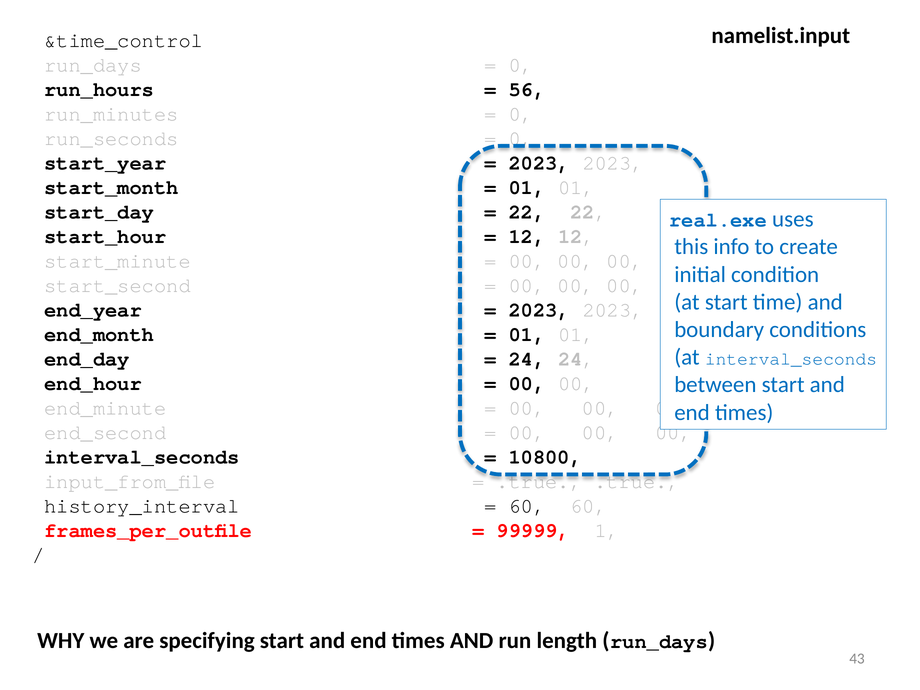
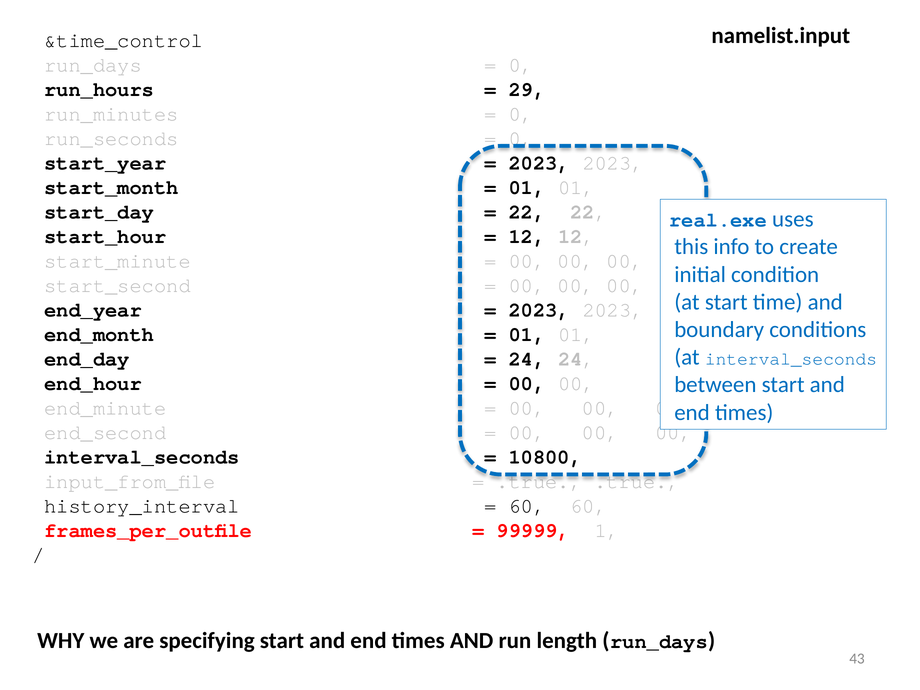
56: 56 -> 29 (527, 89)
